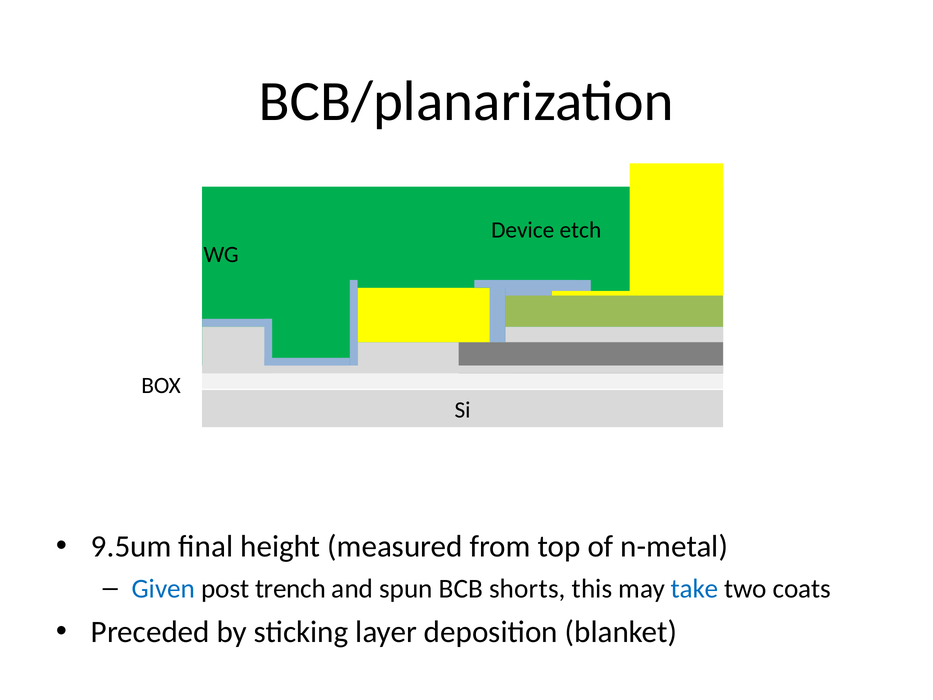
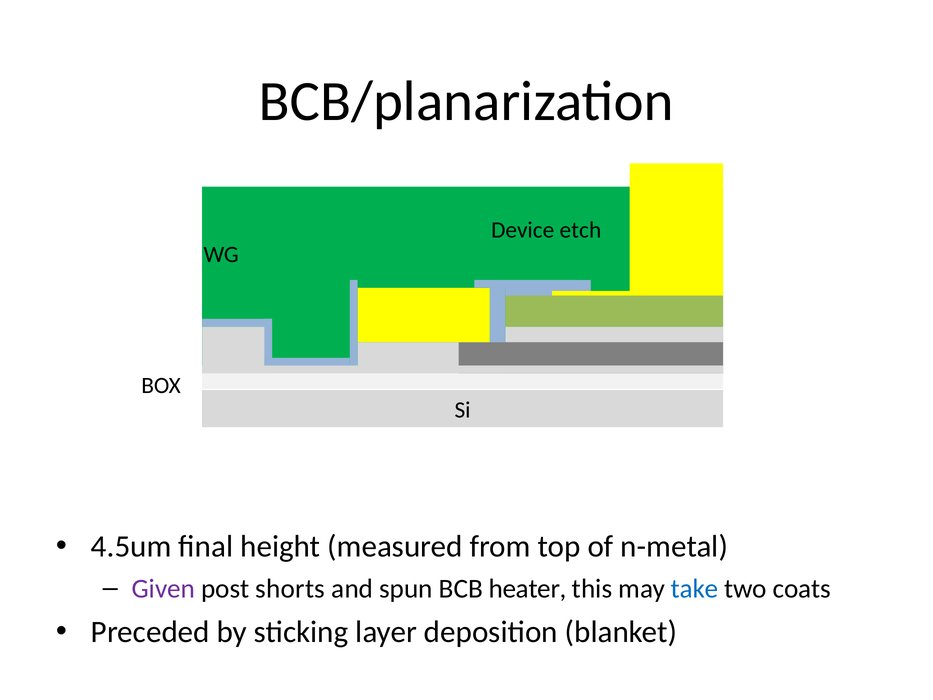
9.5um: 9.5um -> 4.5um (131, 546)
Given colour: blue -> purple (163, 588)
trench: trench -> shorts (290, 588)
shorts: shorts -> heater (528, 588)
